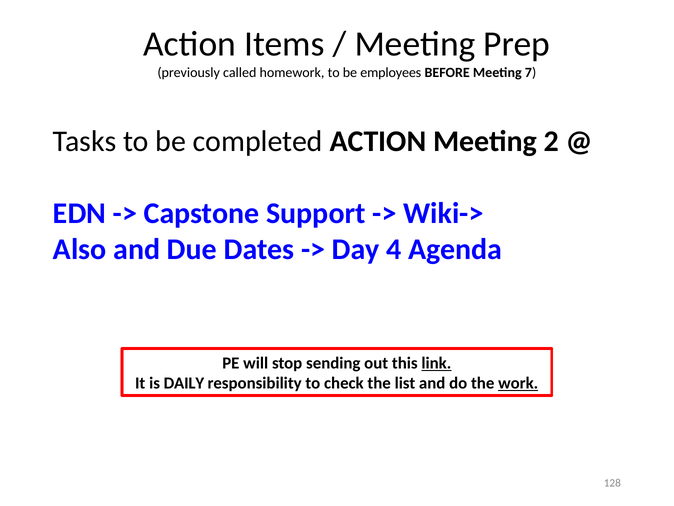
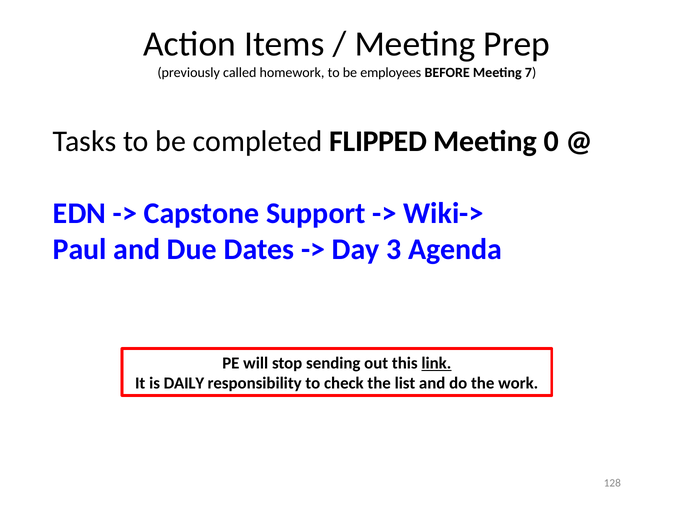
completed ACTION: ACTION -> FLIPPED (378, 141)
2: 2 -> 0 (552, 141)
Also: Also -> Paul (80, 249)
4: 4 -> 3 (394, 249)
work underline: present -> none (518, 383)
